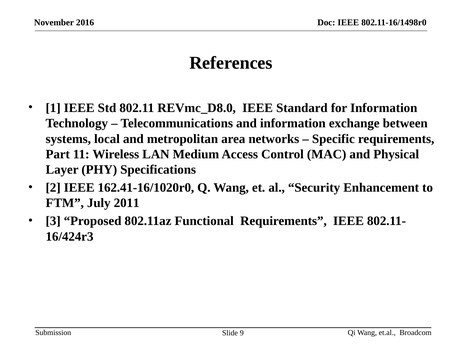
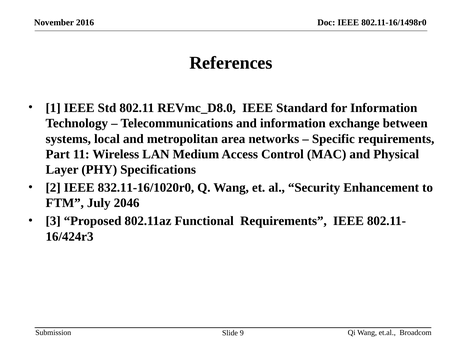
162.41-16/1020r0: 162.41-16/1020r0 -> 832.11-16/1020r0 (146, 187)
2011: 2011 -> 2046 (127, 203)
